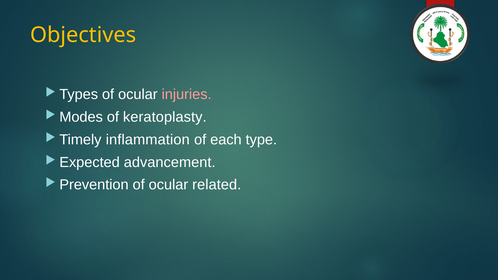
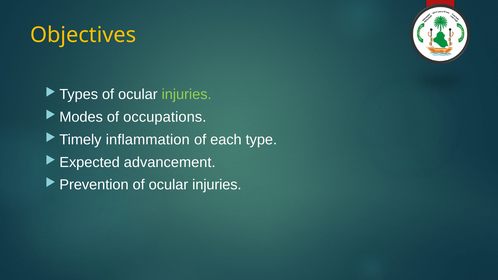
injuries colour: pink -> light green (187, 95)
keratoplasty: keratoplasty -> occupations (165, 117)
Prevention of ocular related: related -> injuries (217, 185)
